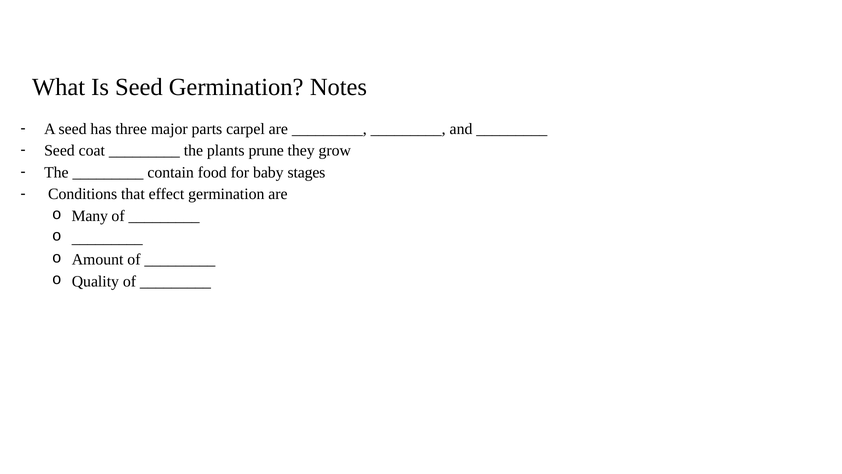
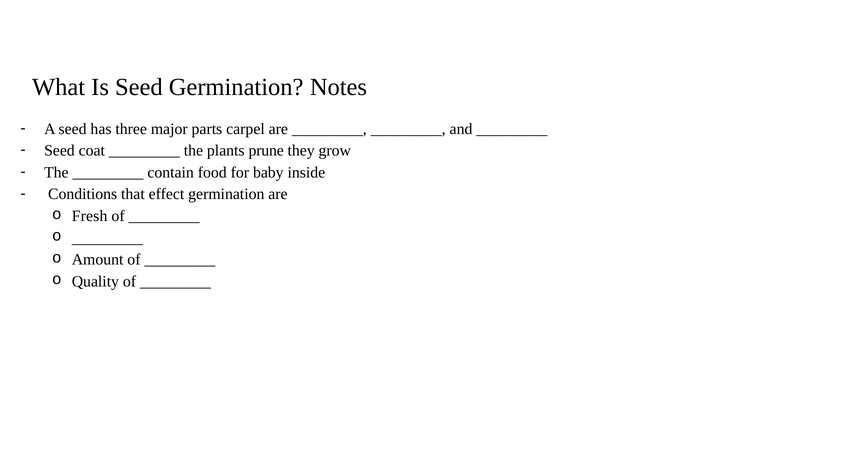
stages: stages -> inside (306, 172)
Many: Many -> Fresh (90, 216)
